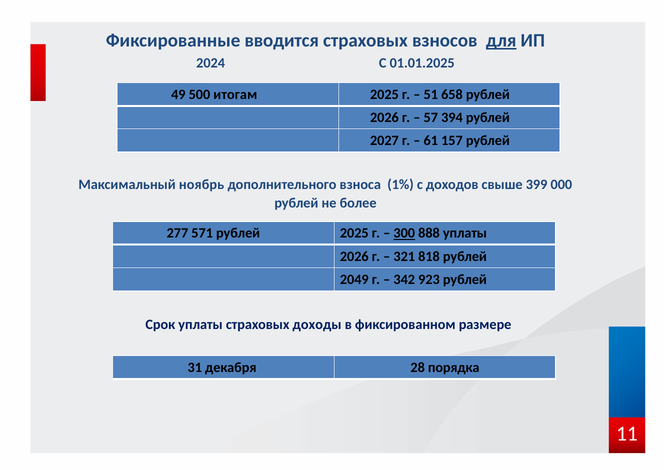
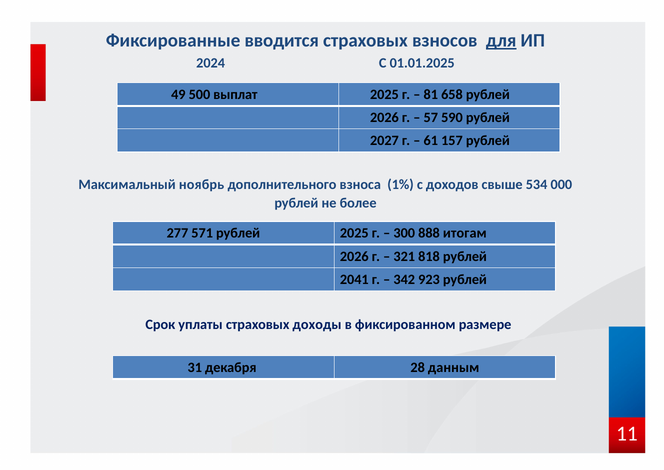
итогам: итогам -> выплат (235, 94)
51: 51 -> 81 (431, 94)
394: 394 -> 590 (452, 117)
399: 399 -> 534 (537, 185)
300 underline: present -> none (404, 233)
888 уплаты: уплаты -> итогам (465, 233)
2049: 2049 -> 2041 (354, 279)
порядка: порядка -> данным (454, 367)
